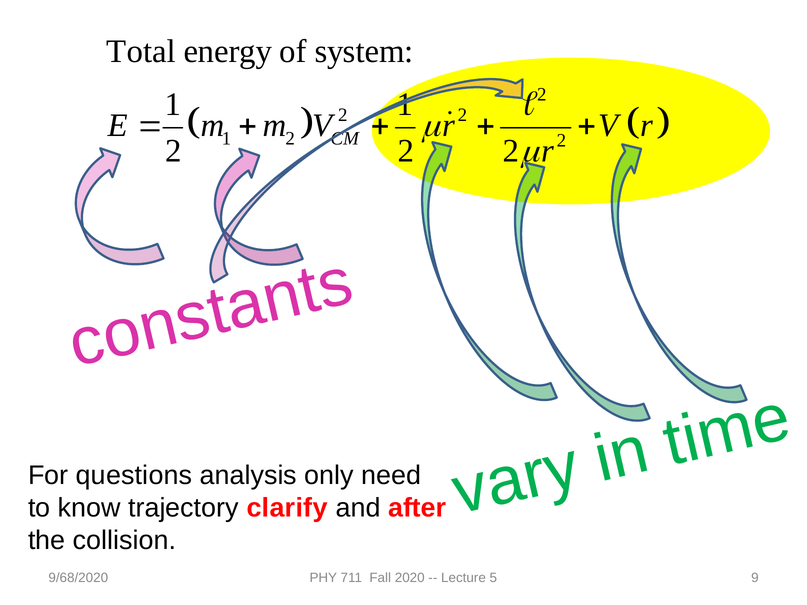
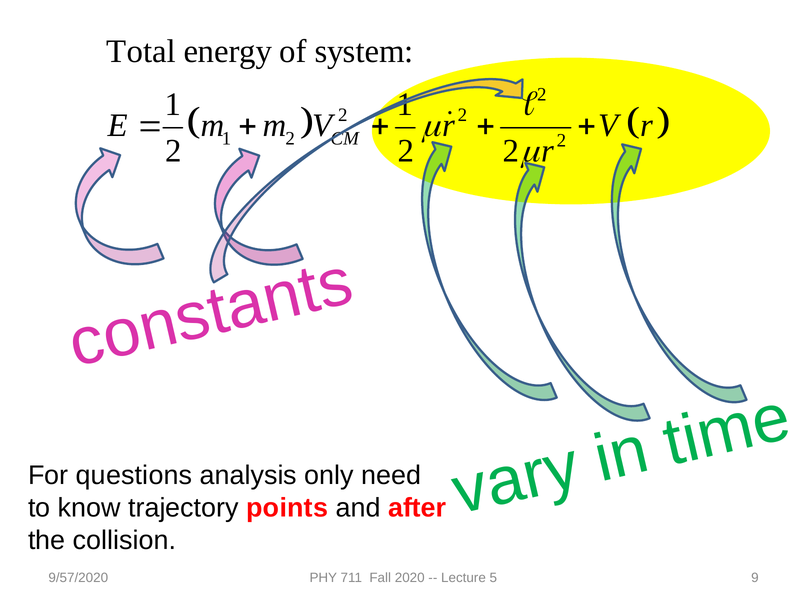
clarify: clarify -> points (287, 508)
9/68/2020: 9/68/2020 -> 9/57/2020 (78, 578)
